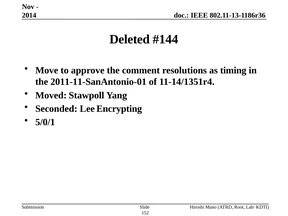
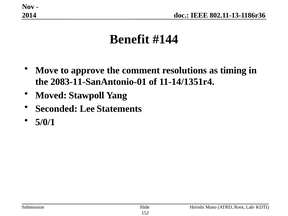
Deleted: Deleted -> Benefit (130, 39)
2011-11-SanAntonio-01: 2011-11-SanAntonio-01 -> 2083-11-SanAntonio-01 (98, 82)
Encrypting: Encrypting -> Statements (119, 109)
